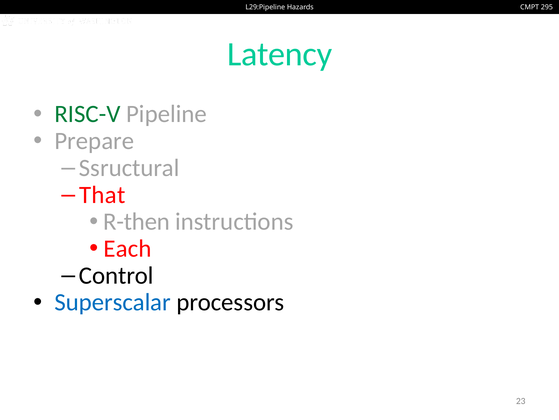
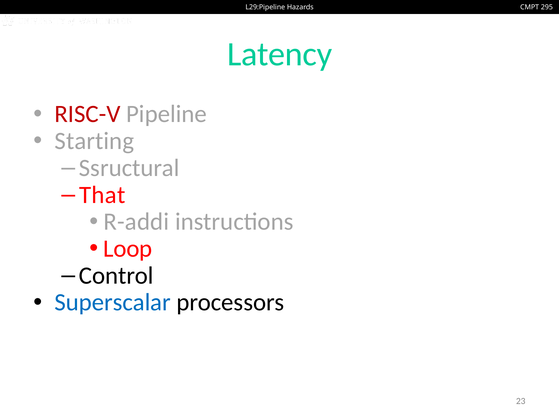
RISC-V colour: green -> red (88, 114)
Prepare: Prepare -> Starting (94, 141)
R-then: R-then -> R-addi (136, 221)
Each: Each -> Loop (128, 248)
